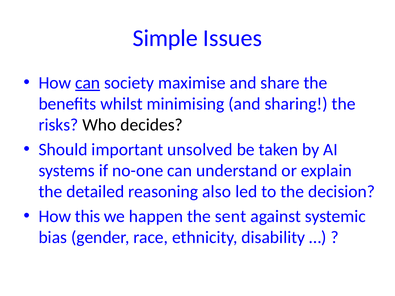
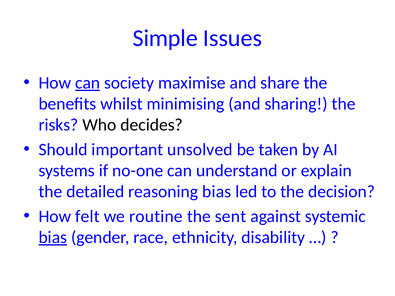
reasoning also: also -> bias (217, 192)
this: this -> felt (87, 216)
happen: happen -> routine (156, 216)
bias underline: none -> present (53, 238)
